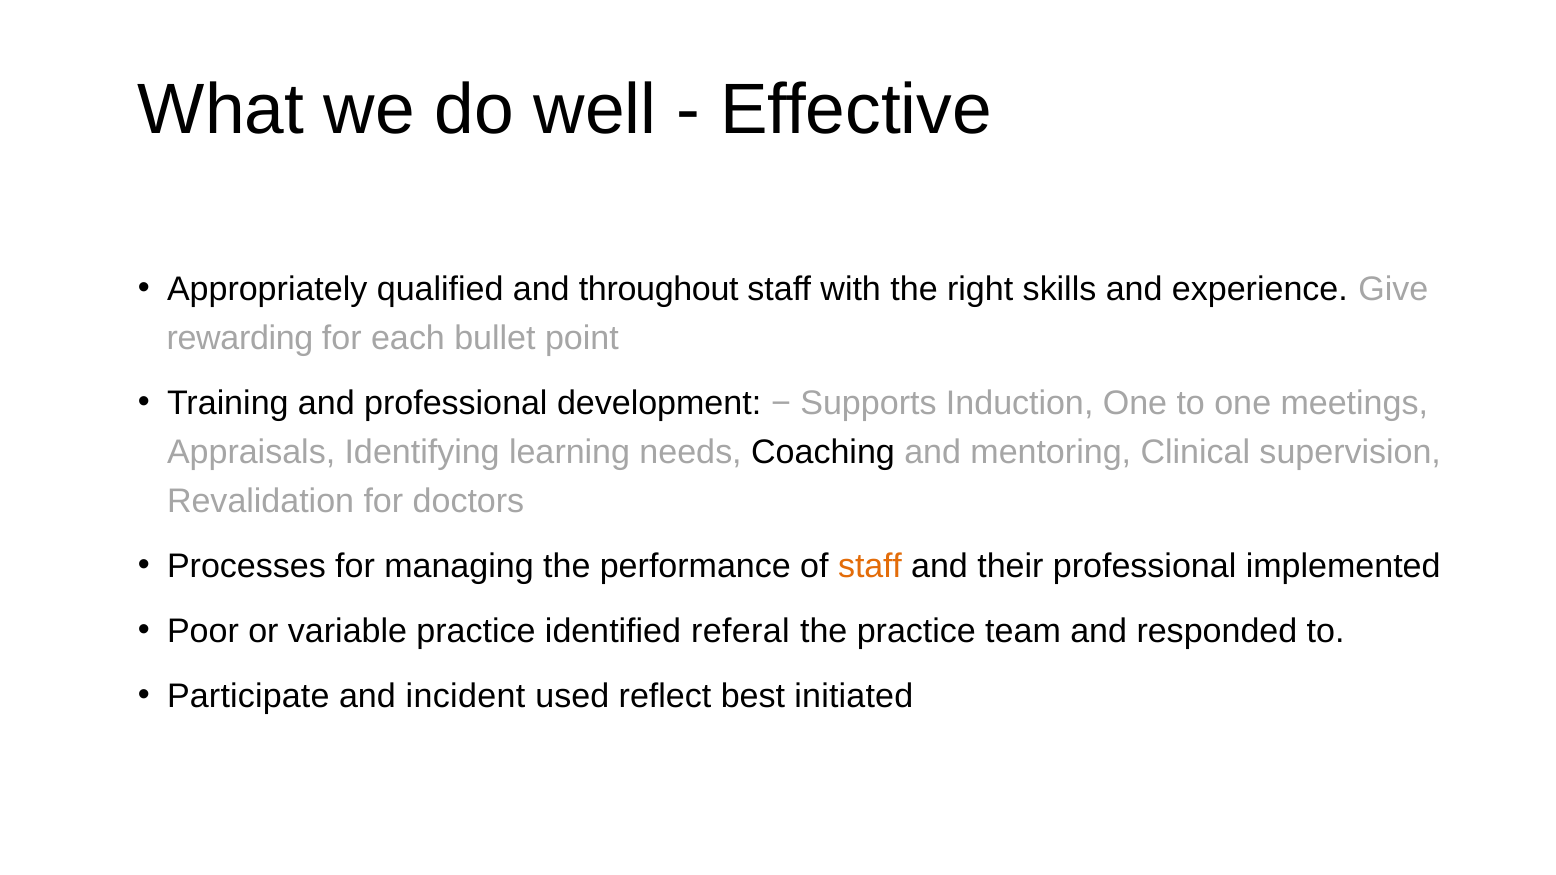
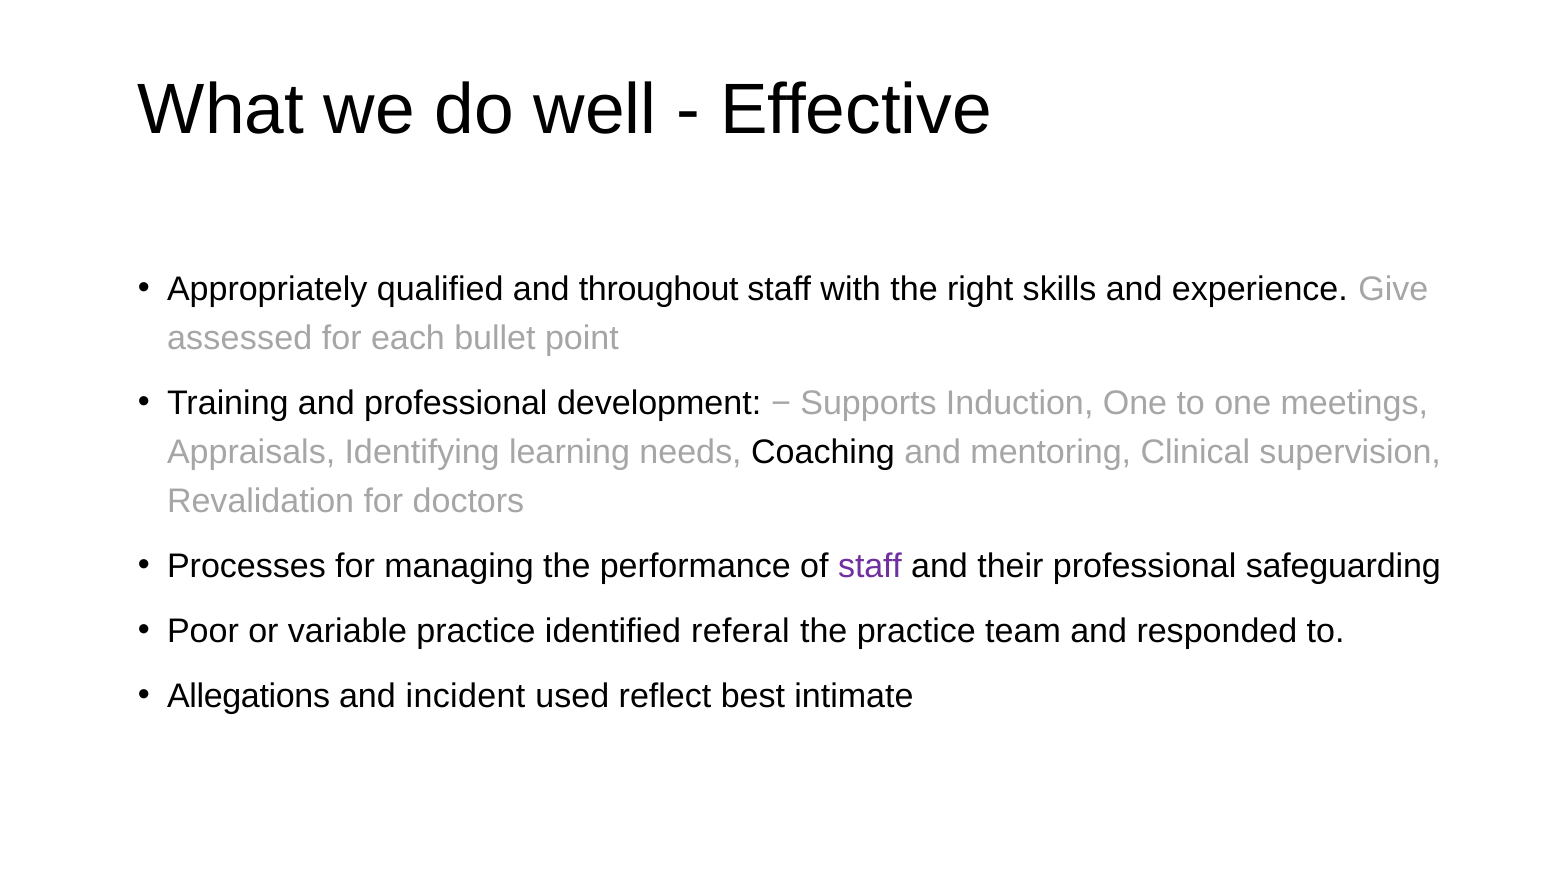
rewarding: rewarding -> assessed (240, 338)
staff colour: orange -> purple (870, 566)
implemented: implemented -> safeguarding (1343, 566)
Participate: Participate -> Allegations (249, 697)
initiated: initiated -> intimate (854, 697)
